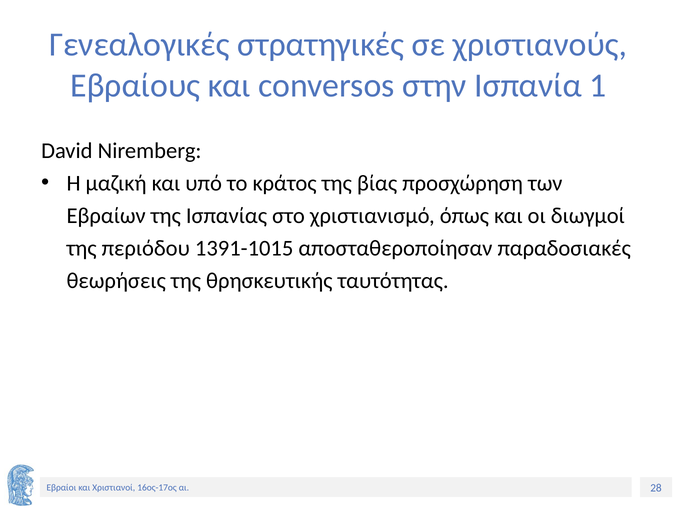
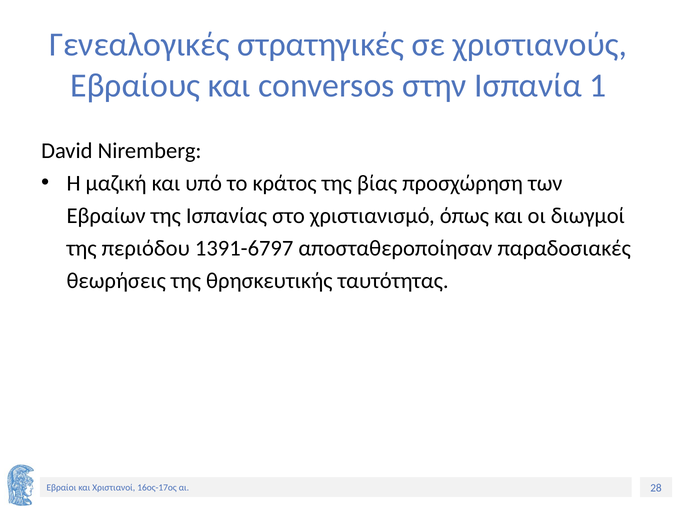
1391-1015: 1391-1015 -> 1391-6797 (244, 248)
